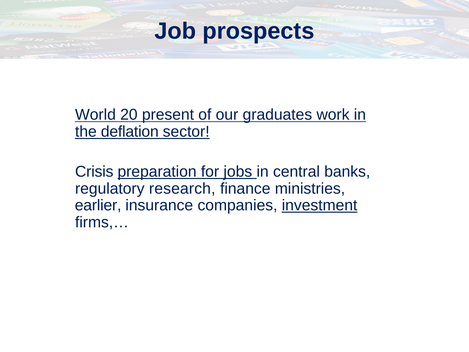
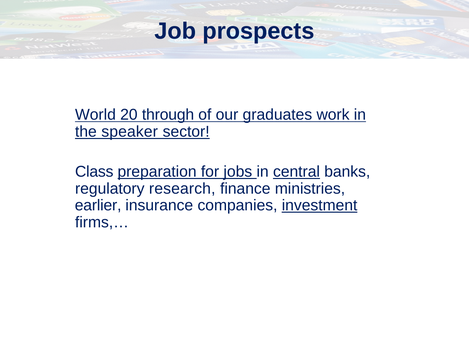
present: present -> through (168, 115)
deflation: deflation -> speaker (130, 132)
Crisis: Crisis -> Class (94, 172)
central underline: none -> present (296, 172)
